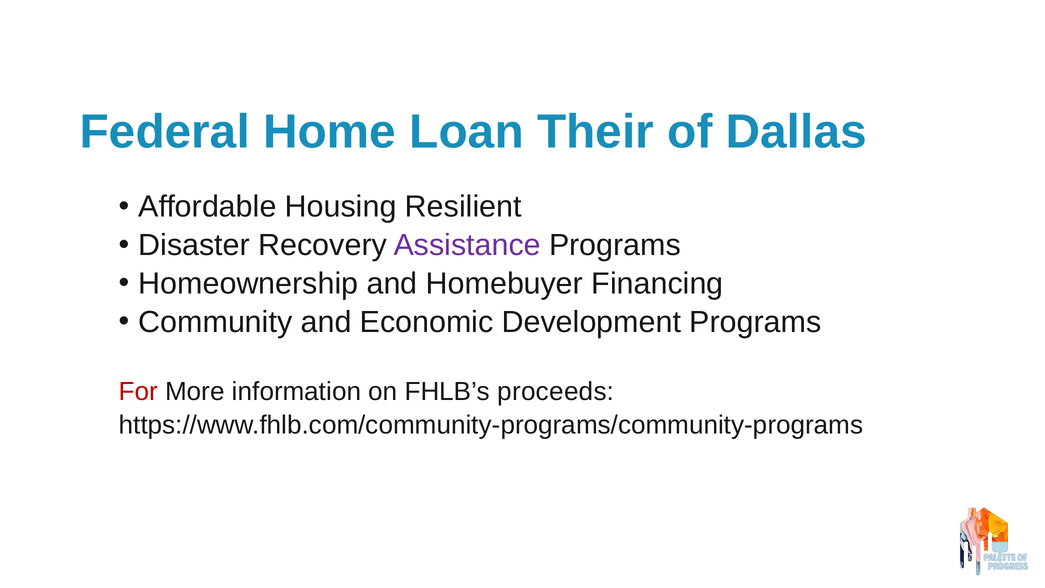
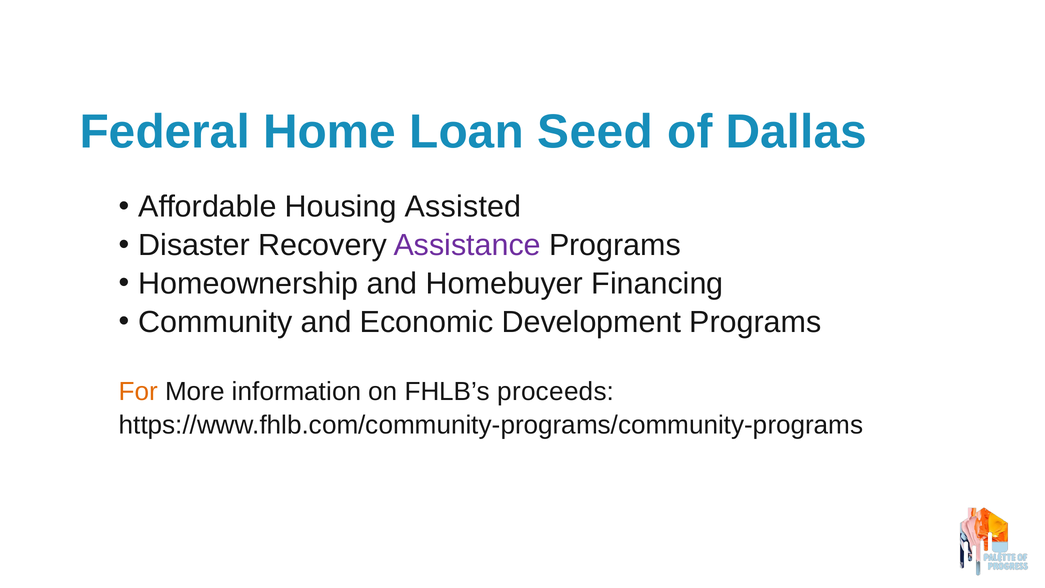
Their: Their -> Seed (595, 132)
Resilient: Resilient -> Assisted (463, 207)
For colour: red -> orange (138, 392)
